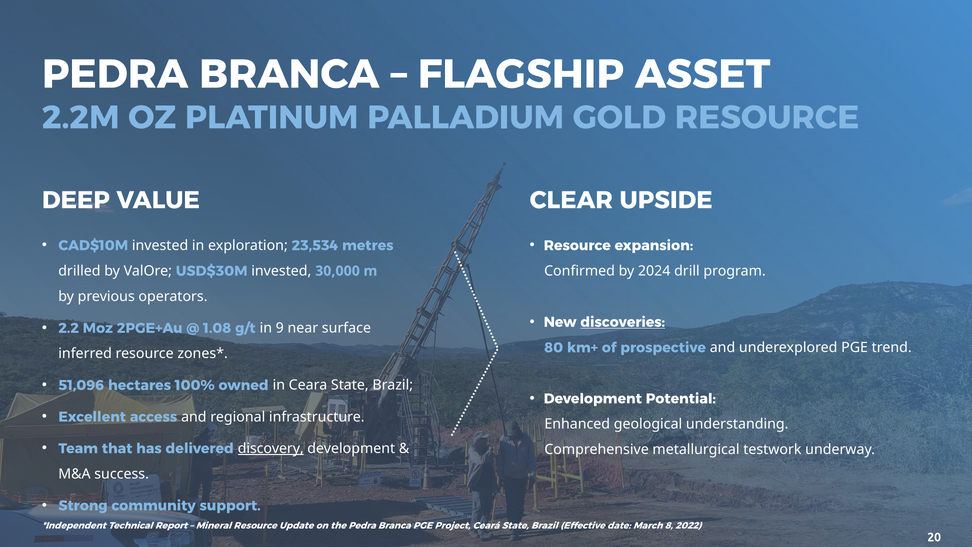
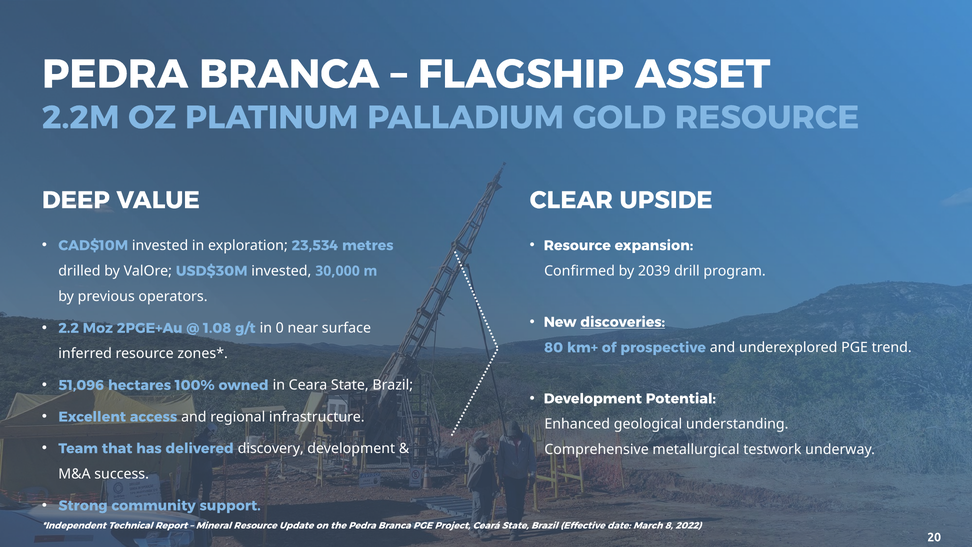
2024: 2024 -> 2039 (654, 271)
9: 9 -> 0 (280, 328)
discovery underline: present -> none (271, 448)
